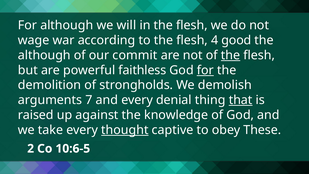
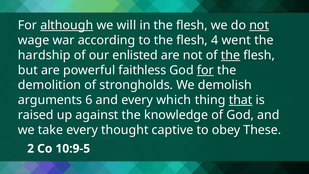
although underline: none -> present (67, 25)
not underline: none -> present (259, 25)
good: good -> went (236, 40)
although: although -> hardship (44, 55)
commit: commit -> enlisted (135, 55)
7: 7 -> 6 (89, 100)
denial: denial -> which (174, 100)
thought underline: present -> none (125, 130)
10:6-5: 10:6-5 -> 10:9-5 (73, 148)
